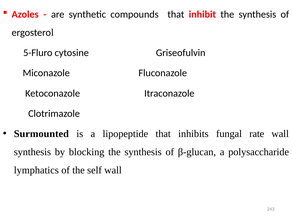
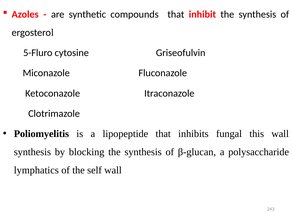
Surmounted: Surmounted -> Poliomyelitis (41, 134)
rate: rate -> this (257, 134)
